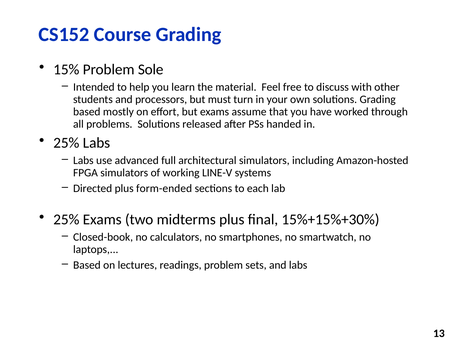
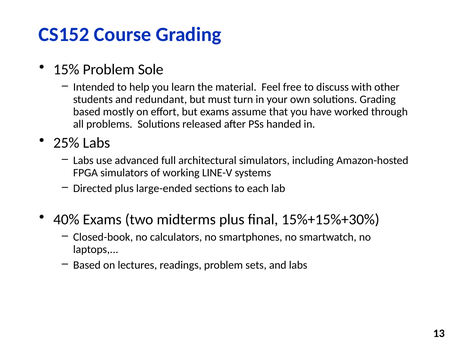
processors: processors -> redundant (161, 99)
form-ended: form-ended -> large-ended (164, 188)
25%: 25% -> 40% (66, 219)
